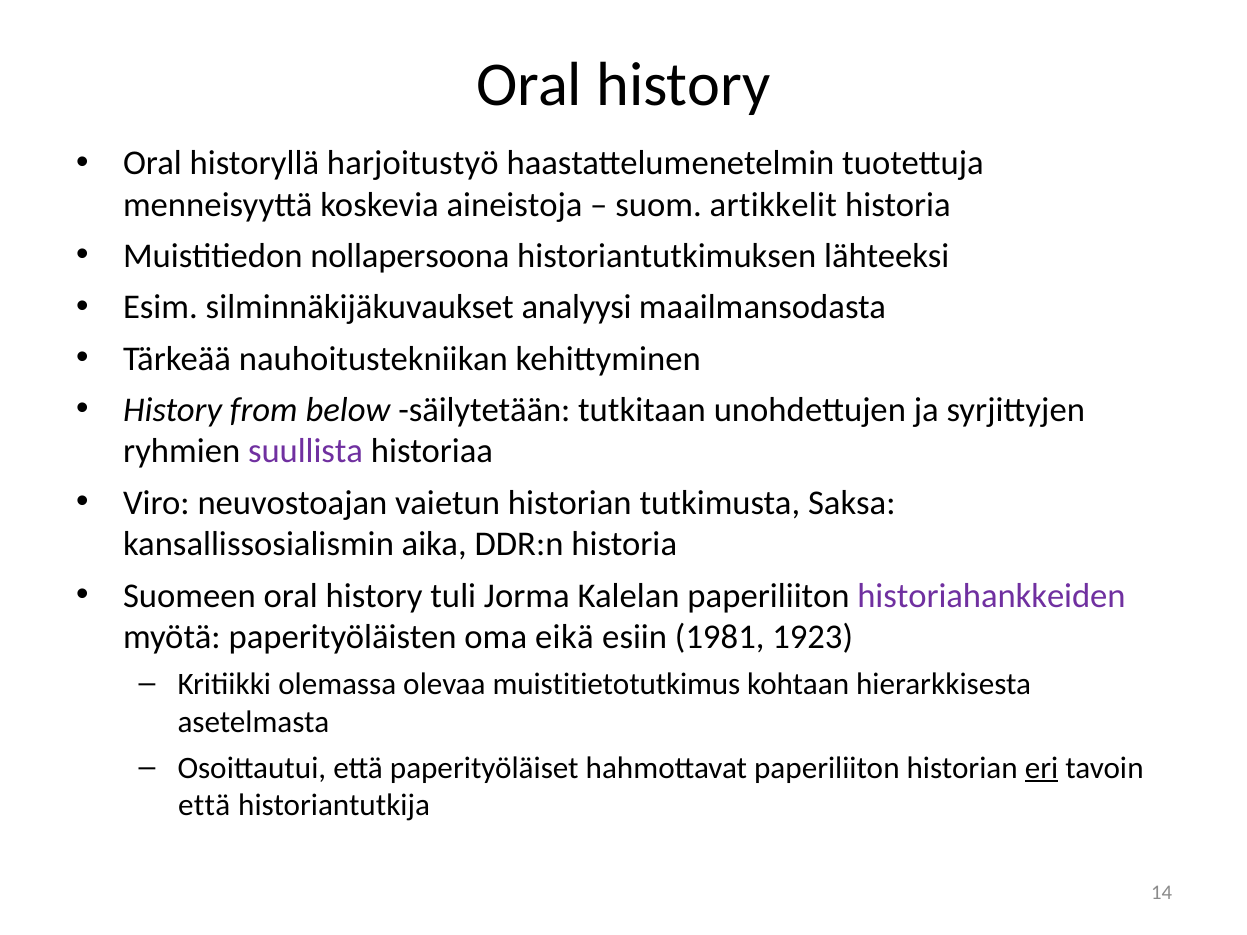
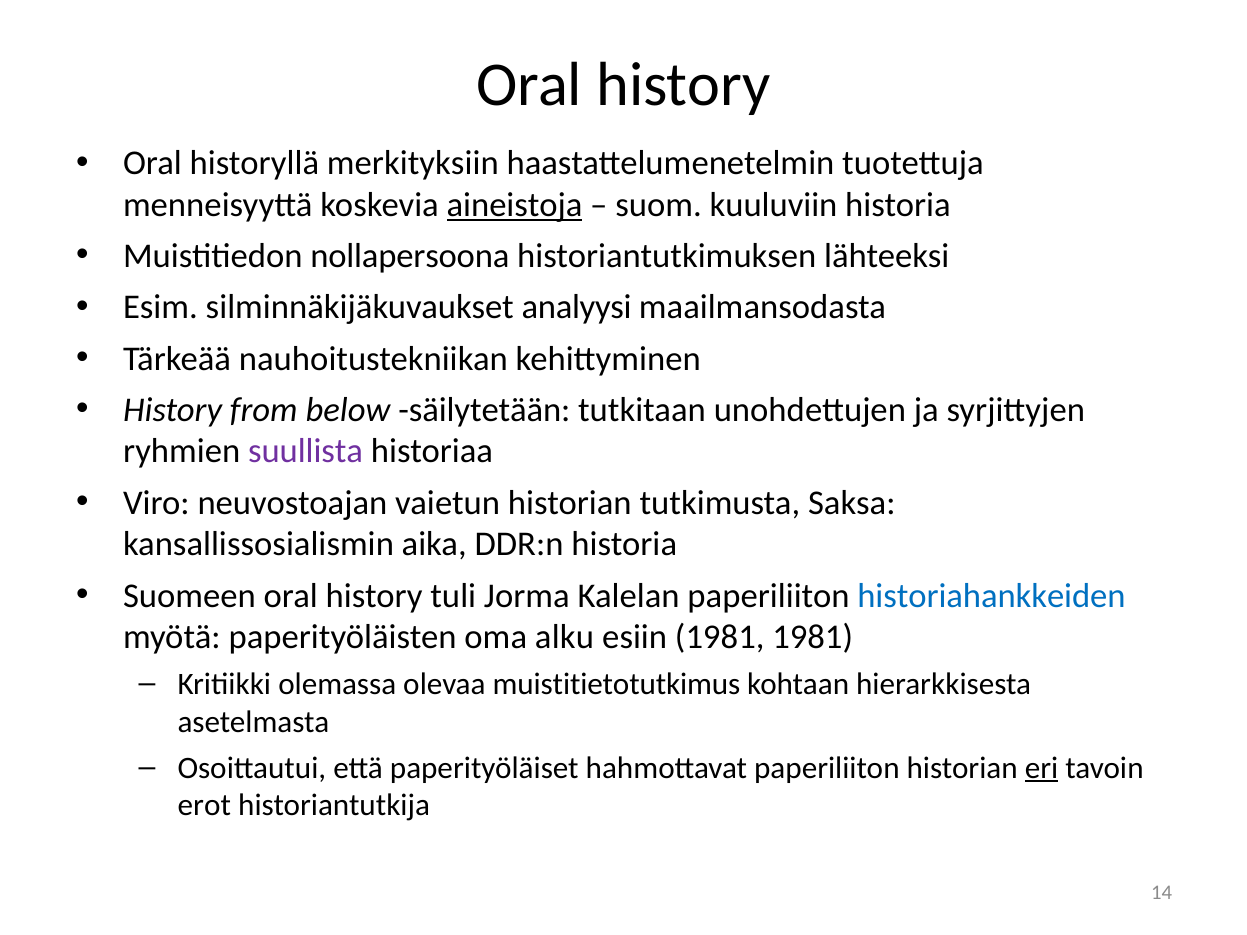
harjoitustyö: harjoitustyö -> merkityksiin (413, 163)
aineistoja underline: none -> present (515, 205)
artikkelit: artikkelit -> kuuluviin (774, 205)
historiahankkeiden colour: purple -> blue (991, 596)
eikä: eikä -> alku (565, 637)
1981 1923: 1923 -> 1981 (813, 637)
että: että -> erot (204, 805)
